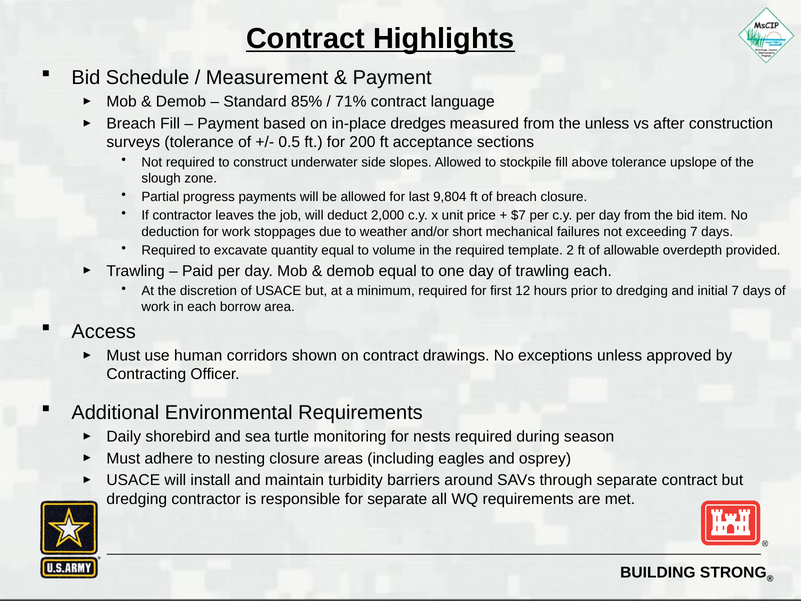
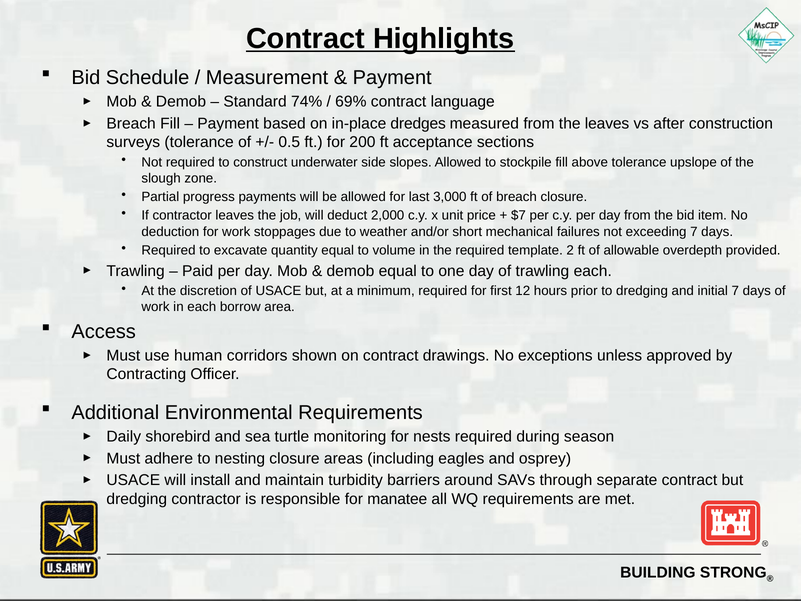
85%: 85% -> 74% (307, 102)
71%: 71% -> 69% (351, 102)
the unless: unless -> leaves (607, 123)
9,804: 9,804 -> 3,000 (450, 197)
for separate: separate -> manatee (397, 499)
